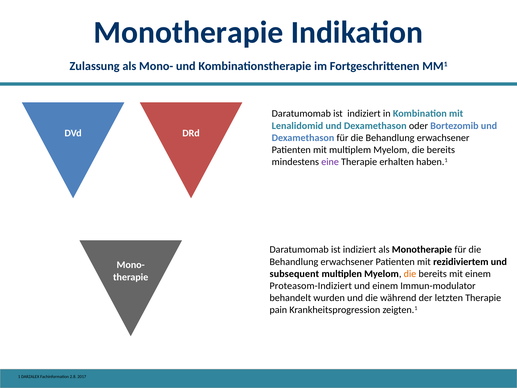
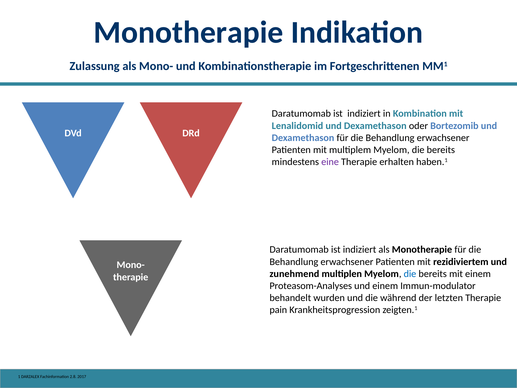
subsequent: subsequent -> zunehmend (294, 274)
die colour: orange -> blue (410, 274)
Proteasom-Indiziert: Proteasom-Indiziert -> Proteasom-Analyses (311, 286)
